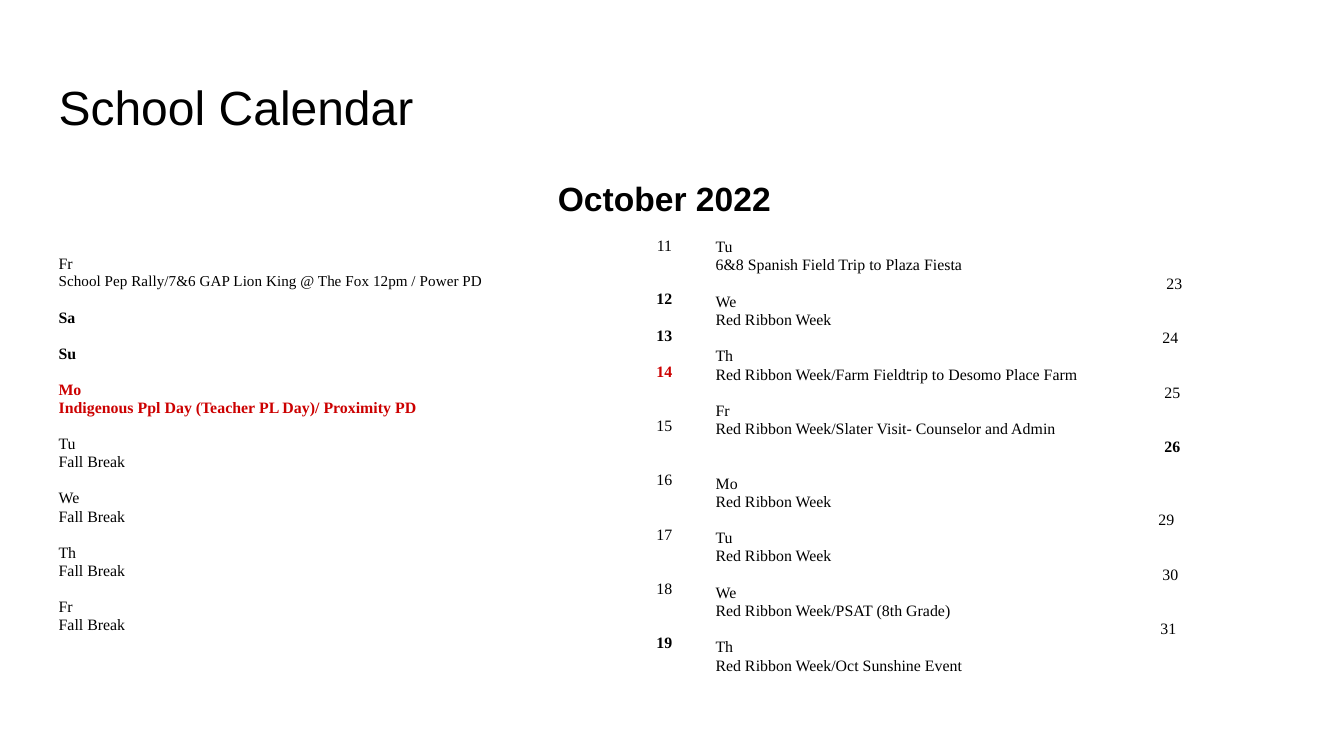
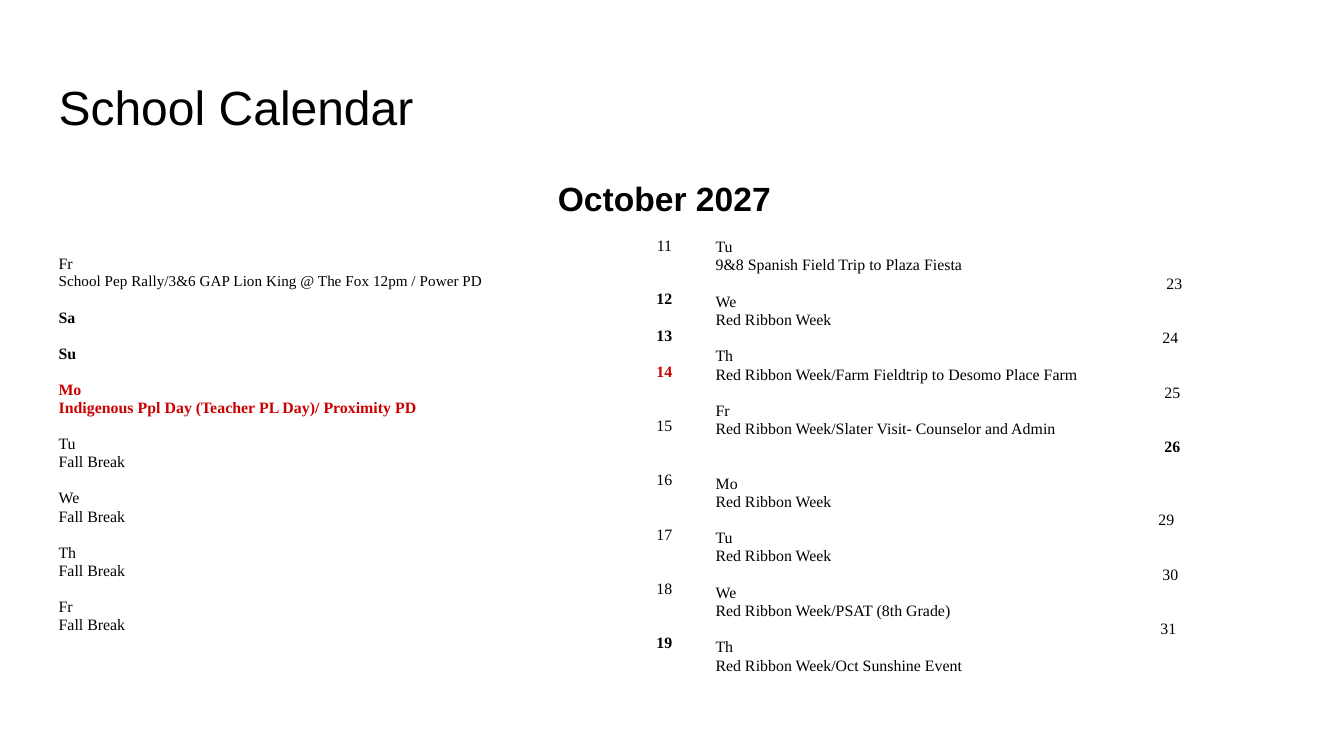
2022: 2022 -> 2027 (733, 200)
6&8: 6&8 -> 9&8 (730, 266)
Rally/7&6: Rally/7&6 -> Rally/3&6 (164, 282)
